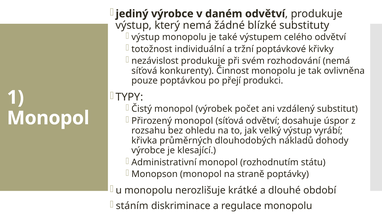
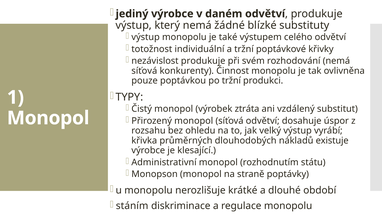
po přejí: přejí -> tržní (231, 81)
počet: počet -> ztráta (247, 109)
dohody: dohody -> existuje (332, 141)
